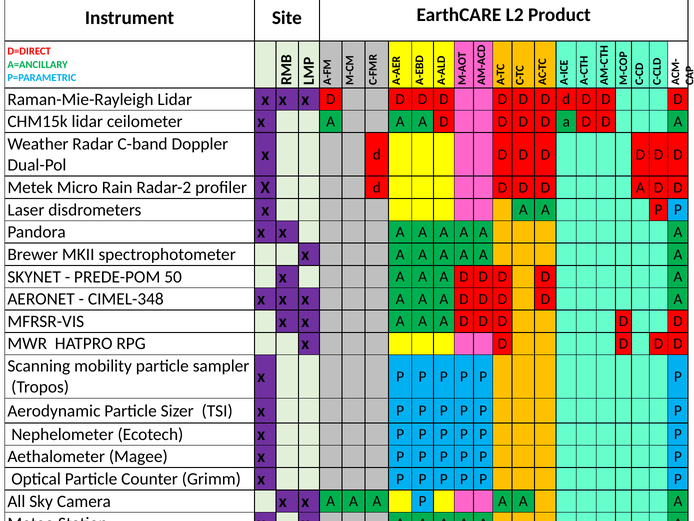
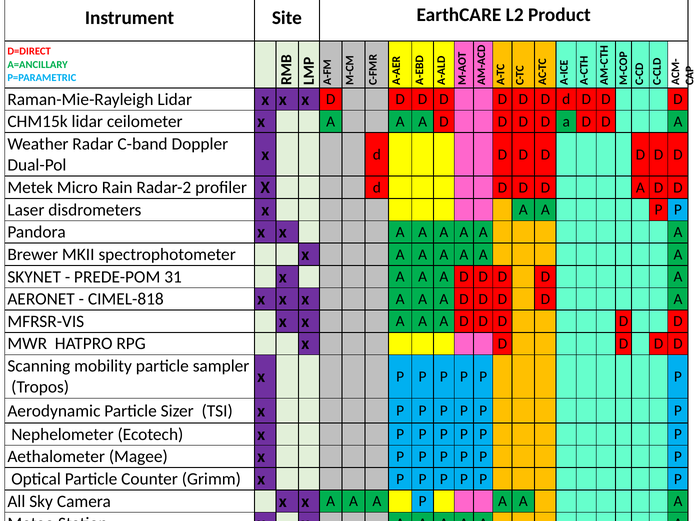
50: 50 -> 31 (173, 277)
CIMEL-348: CIMEL-348 -> CIMEL-818 (126, 299)
